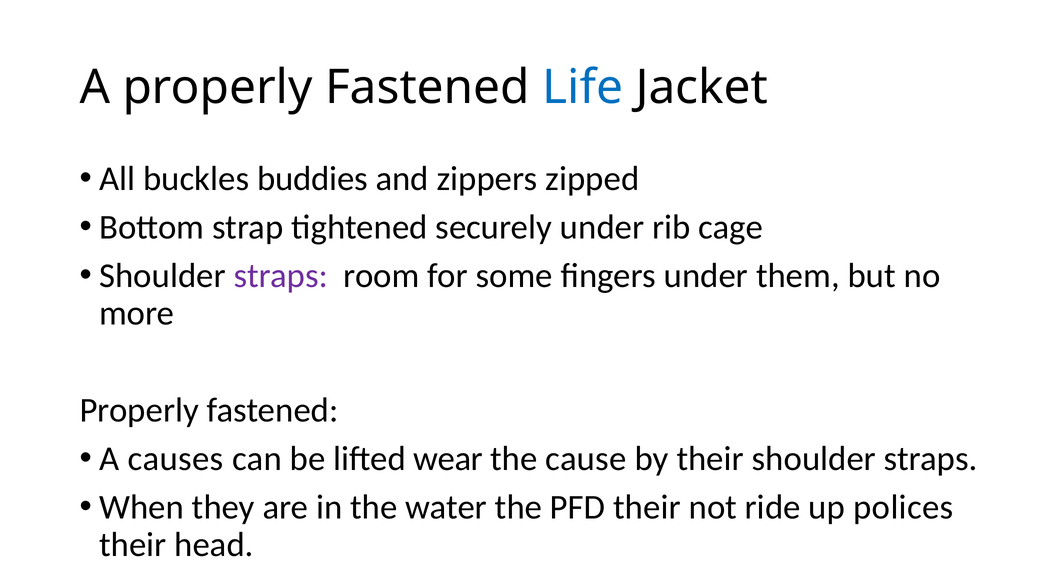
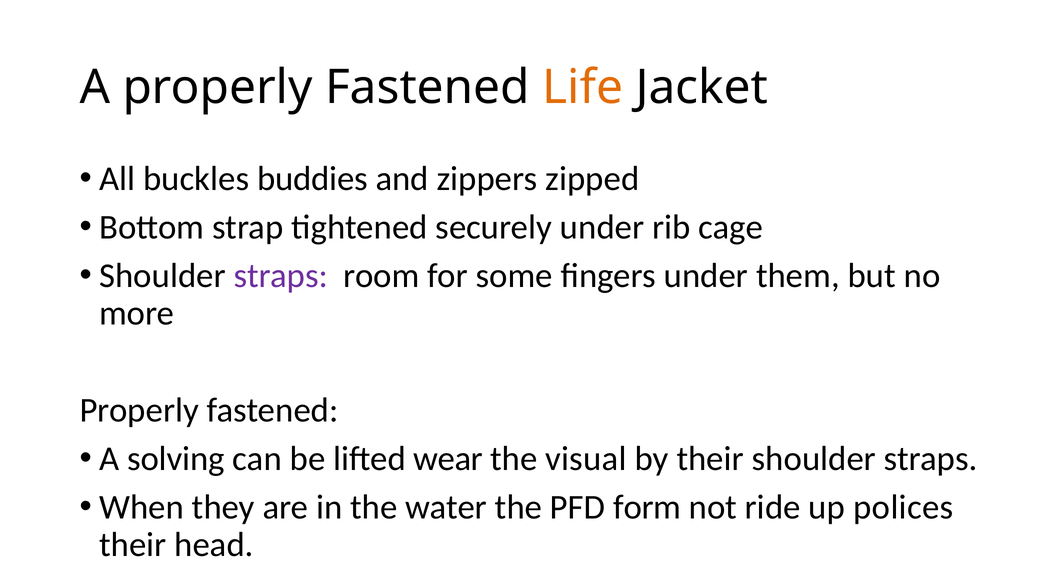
Life colour: blue -> orange (583, 88)
causes: causes -> solving (176, 459)
cause: cause -> visual (586, 459)
PFD their: their -> form (647, 507)
